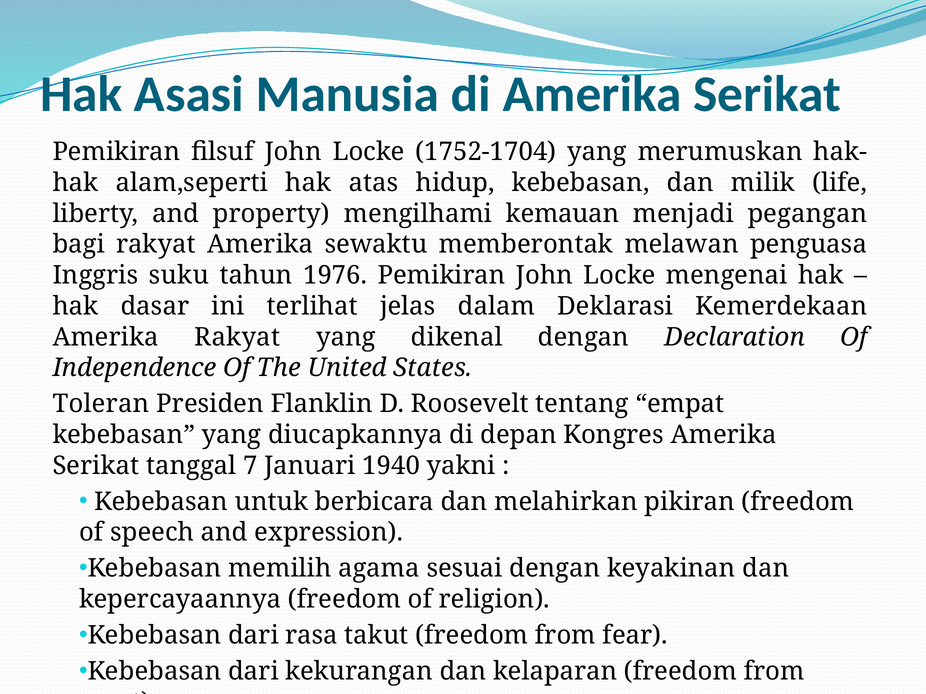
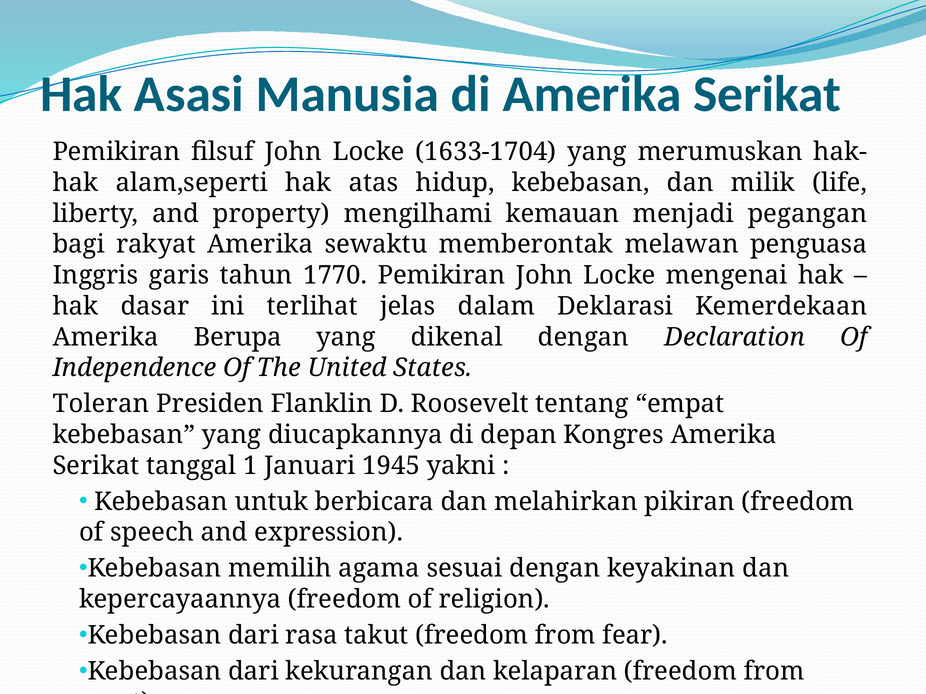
1752-1704: 1752-1704 -> 1633-1704 (486, 152)
suku: suku -> garis (179, 276)
1976: 1976 -> 1770 (335, 276)
Amerika Rakyat: Rakyat -> Berupa (238, 337)
7: 7 -> 1 (250, 466)
1940: 1940 -> 1945 (391, 466)
